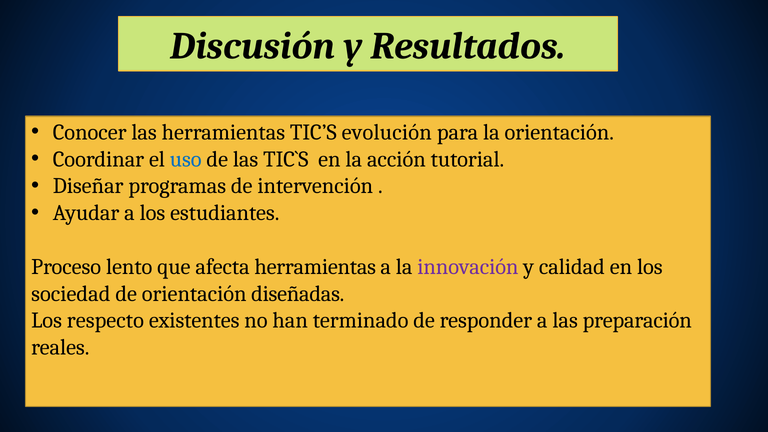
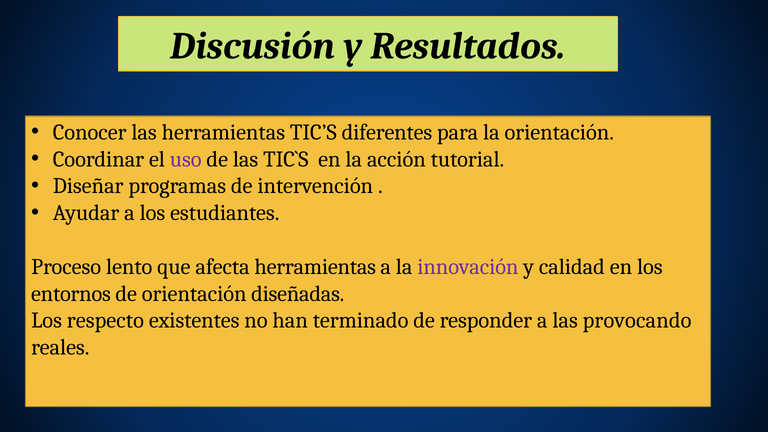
evolución: evolución -> diferentes (387, 132)
uso colour: blue -> purple (186, 159)
sociedad: sociedad -> entornos (71, 294)
preparación: preparación -> provocando (637, 321)
